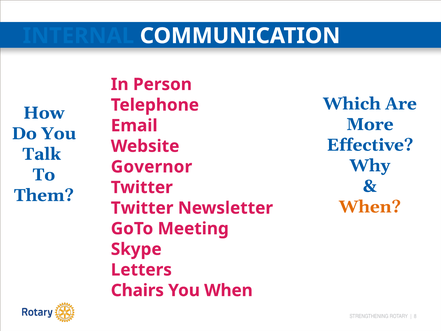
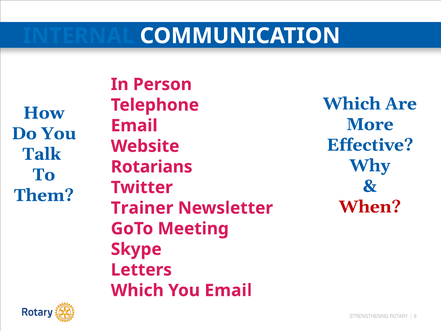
Governor: Governor -> Rotarians (152, 167)
When colour: orange -> red (370, 207)
Twitter: Twitter -> Trainer (142, 208)
Chairs: Chairs -> Which (137, 290)
You When: When -> Email (228, 290)
